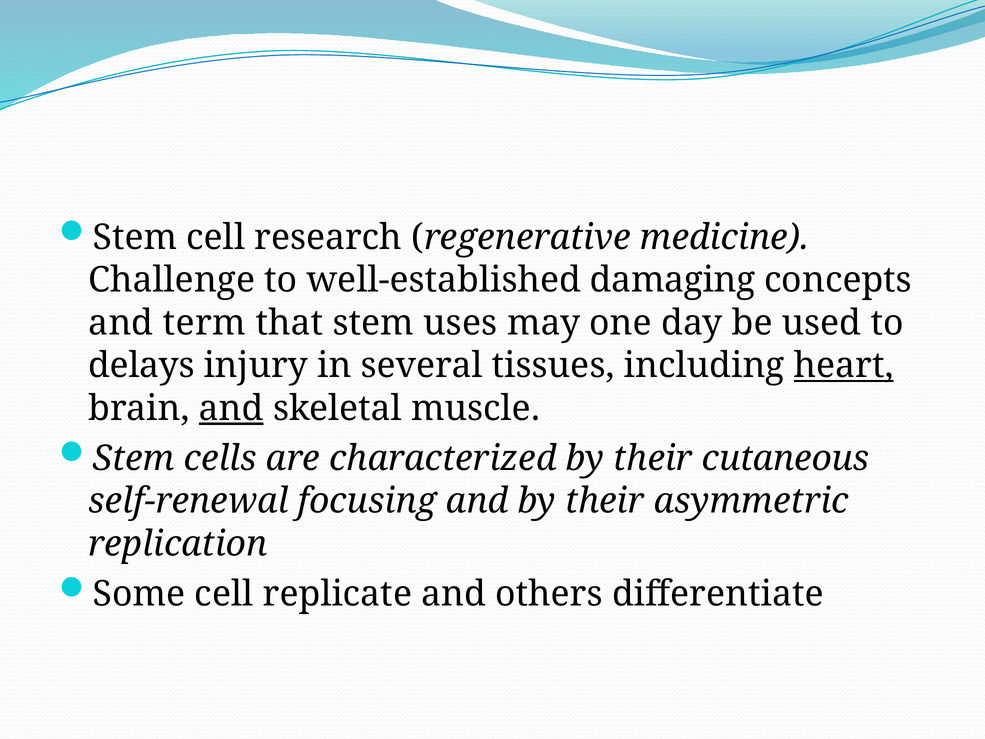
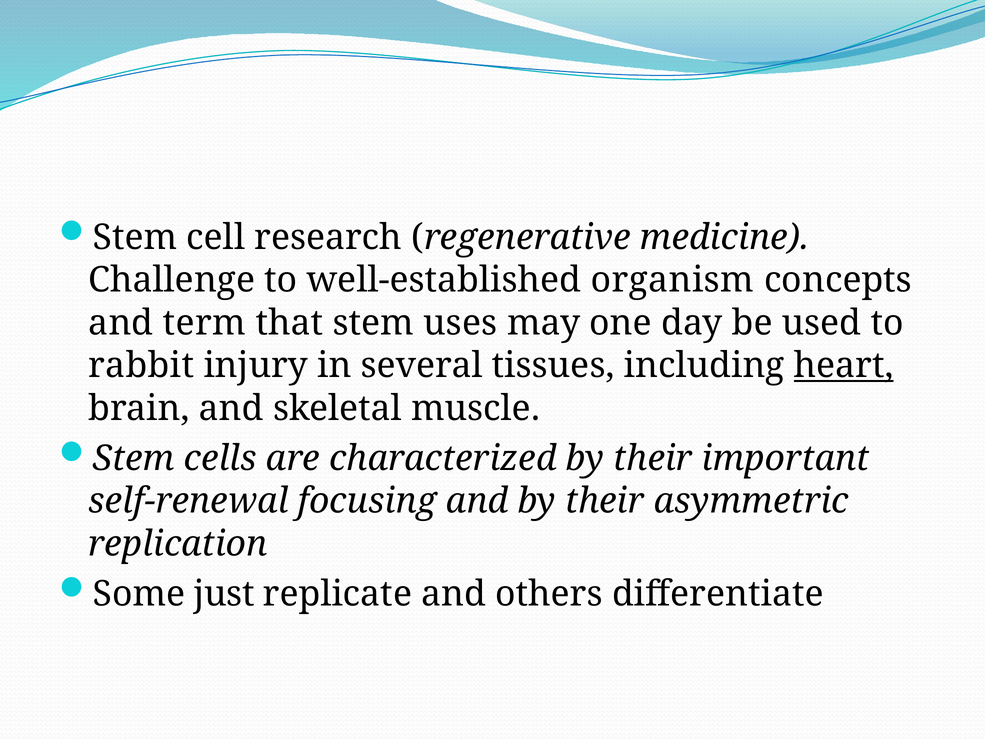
damaging: damaging -> organism (672, 280)
delays: delays -> rabbit (141, 366)
and underline: present -> none (231, 408)
cutaneous: cutaneous -> important (786, 458)
Some cell: cell -> just (224, 594)
